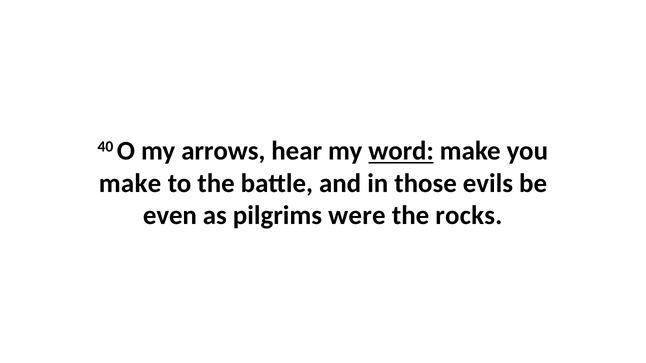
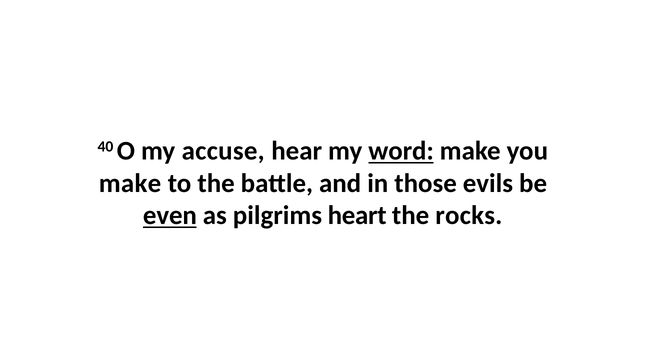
arrows: arrows -> accuse (223, 151)
even underline: none -> present (170, 216)
were: were -> heart (357, 216)
